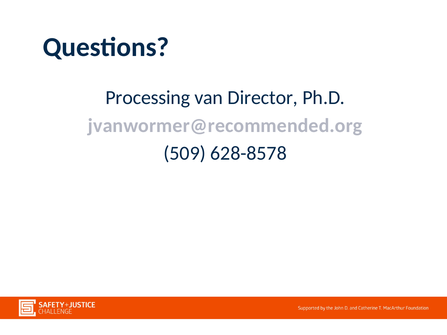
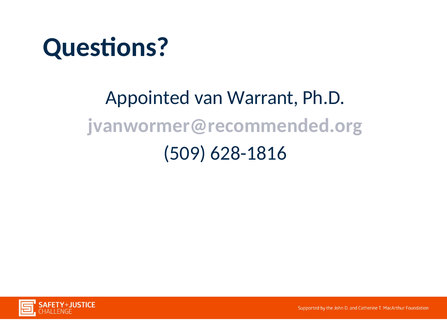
Processing: Processing -> Appointed (148, 98)
Director: Director -> Warrant (263, 98)
628-8578: 628-8578 -> 628-1816 (249, 153)
